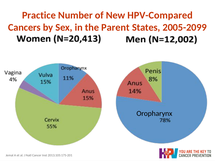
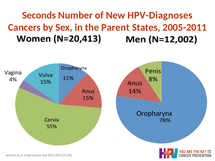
Practice: Practice -> Seconds (39, 15)
HPV-Compared: HPV-Compared -> HPV-Diagnoses (160, 15)
2005-2099: 2005-2099 -> 2005-2011 (185, 27)
